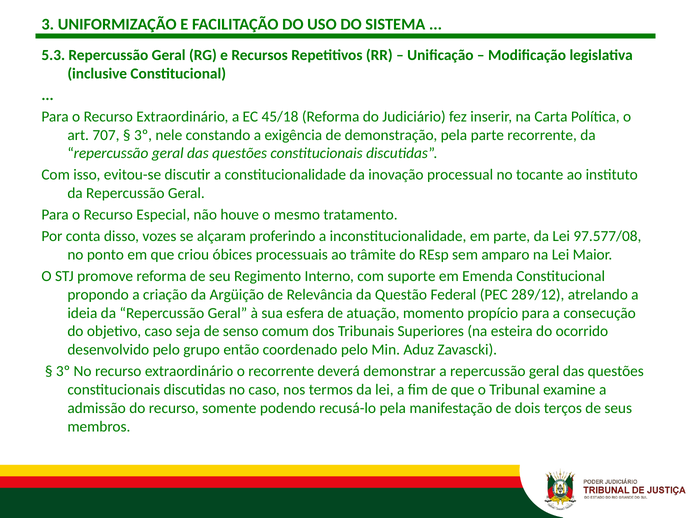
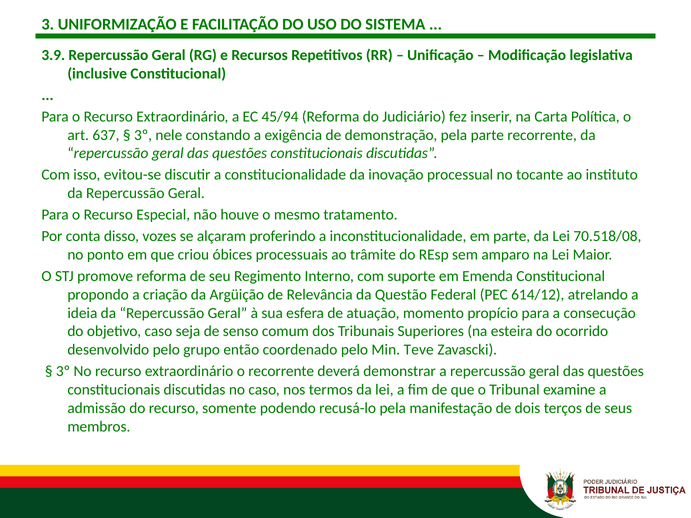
5.3: 5.3 -> 3.9 (53, 55)
45/18: 45/18 -> 45/94 (280, 117)
707: 707 -> 637 (106, 135)
97.577/08: 97.577/08 -> 70.518/08 (607, 236)
289/12: 289/12 -> 614/12 (538, 295)
Aduz: Aduz -> Teve (419, 350)
